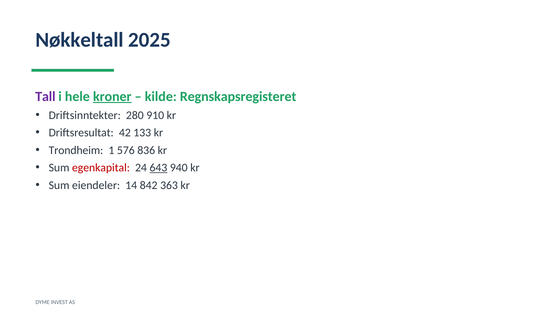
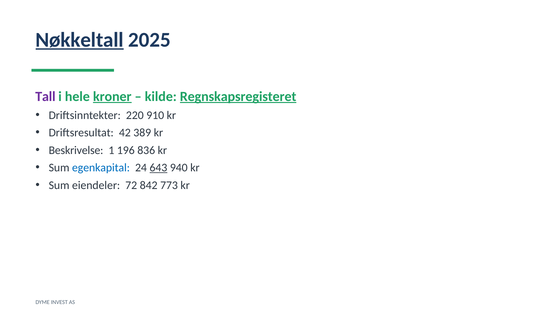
Nøkkeltall underline: none -> present (80, 40)
Regnskapsregisteret underline: none -> present (238, 96)
280: 280 -> 220 (135, 115)
133: 133 -> 389 (142, 132)
Trondheim: Trondheim -> Beskrivelse (76, 150)
576: 576 -> 196 (126, 150)
egenkapital colour: red -> blue (101, 167)
14: 14 -> 72 (131, 185)
363: 363 -> 773 (169, 185)
